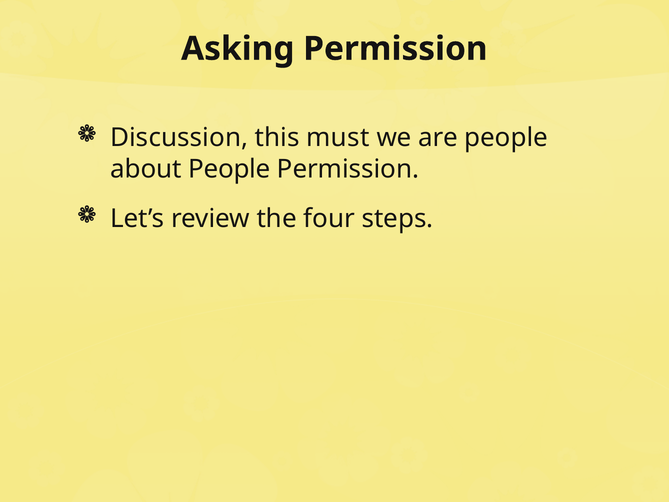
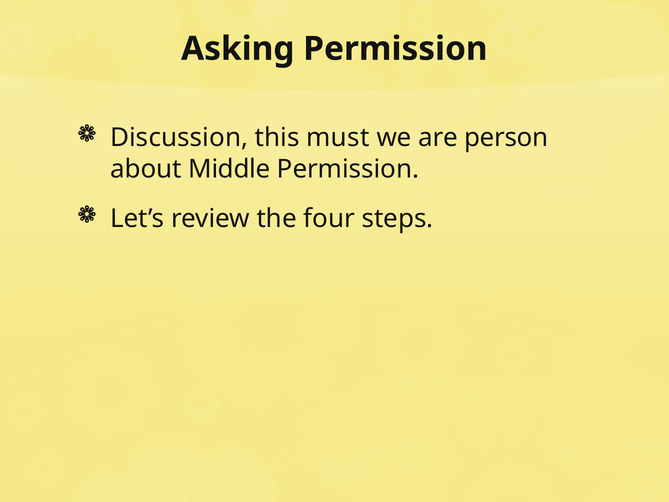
are people: people -> person (506, 138)
about People: People -> Middle (229, 169)
